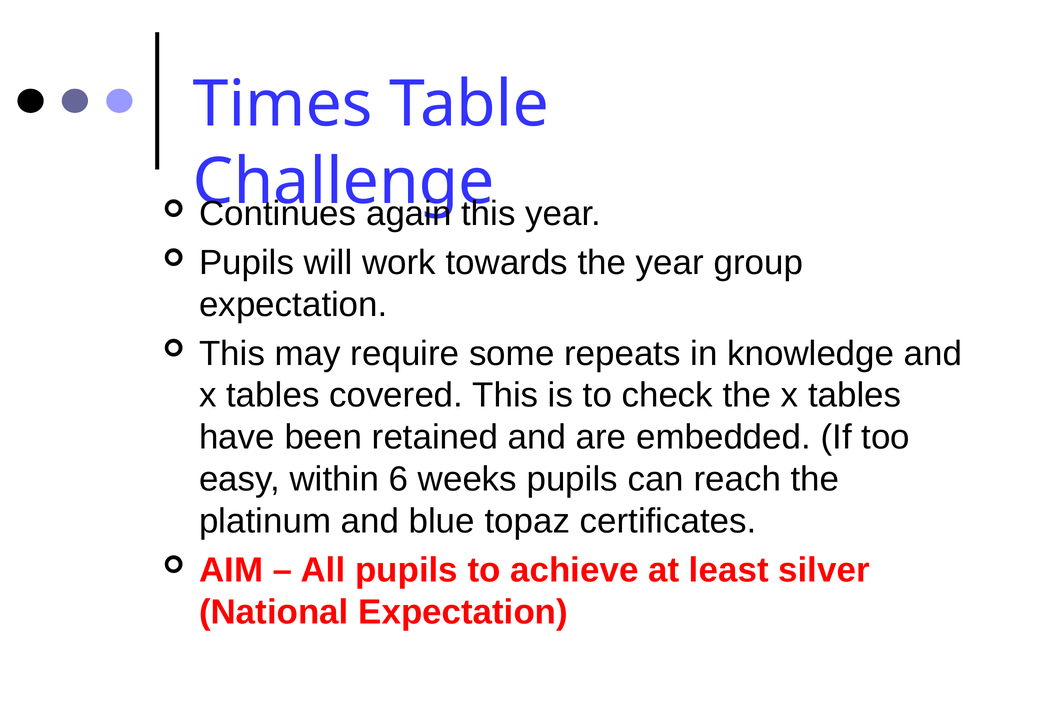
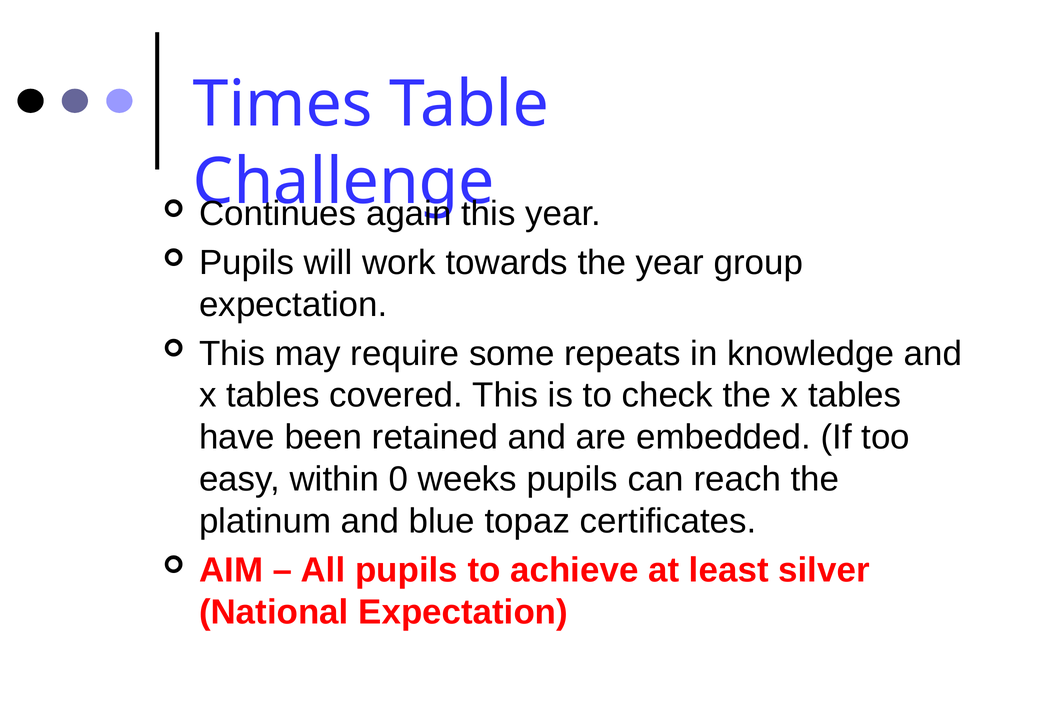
6: 6 -> 0 (398, 479)
